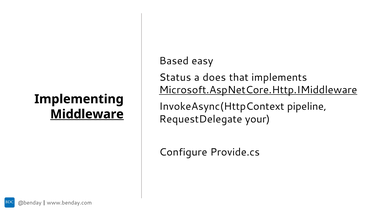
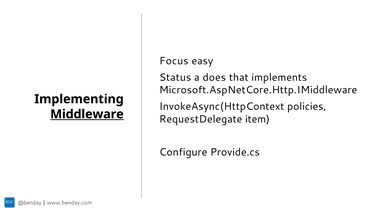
Based: Based -> Focus (174, 61)
Microsoft.AspNetCore.Http.IMiddleware underline: present -> none (258, 90)
pipeline: pipeline -> policies (307, 106)
your: your -> item (257, 119)
